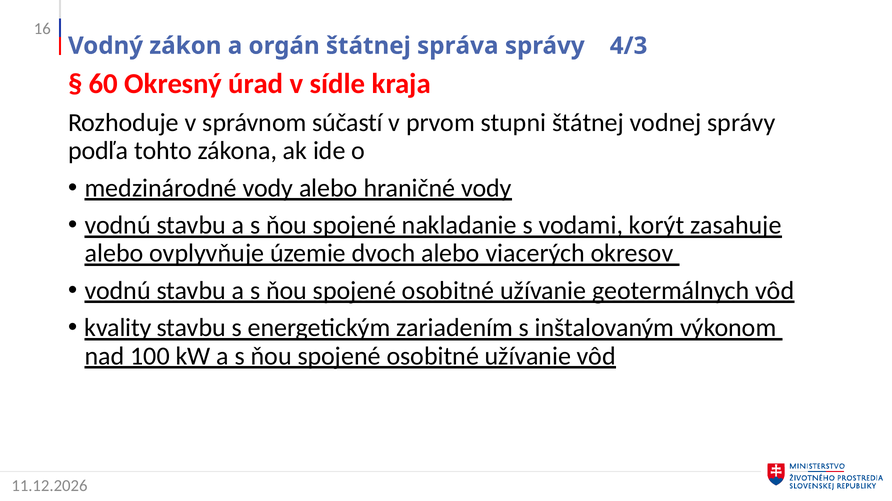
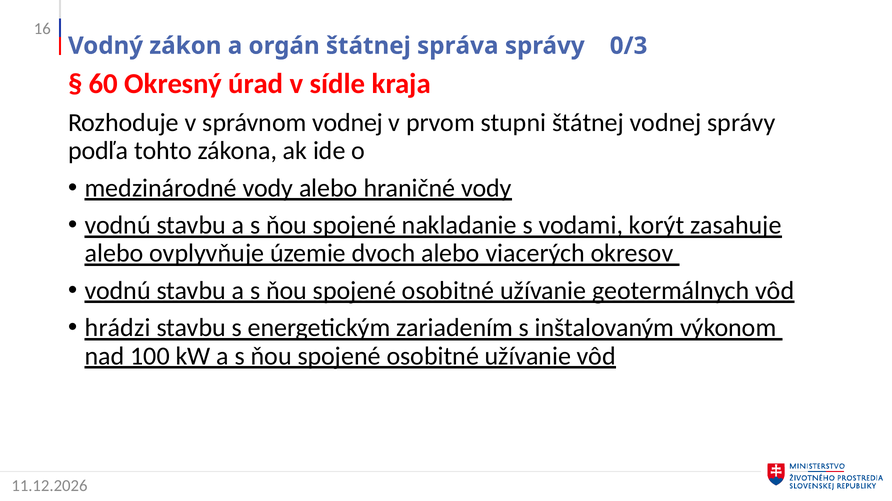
4/3: 4/3 -> 0/3 (629, 46)
správnom súčastí: súčastí -> vodnej (348, 123)
kvality: kvality -> hrádzi (118, 328)
